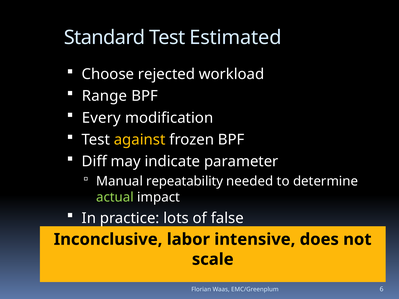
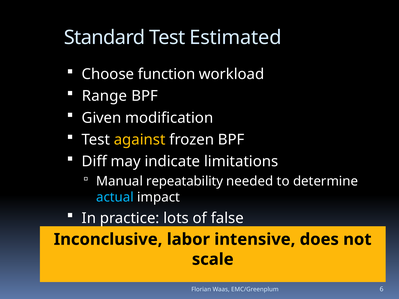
rejected: rejected -> function (167, 74)
Every: Every -> Given (102, 118)
parameter: parameter -> limitations (241, 162)
actual colour: light green -> light blue (115, 197)
